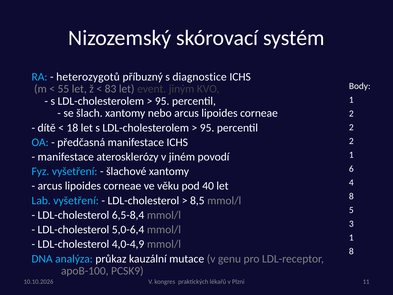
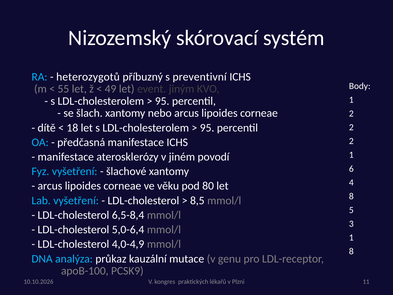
diagnostice: diagnostice -> preventivní (200, 77)
83: 83 -> 49 (111, 89)
40: 40 -> 80 (208, 186)
